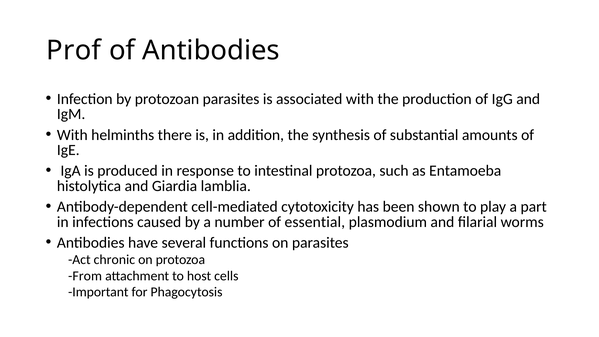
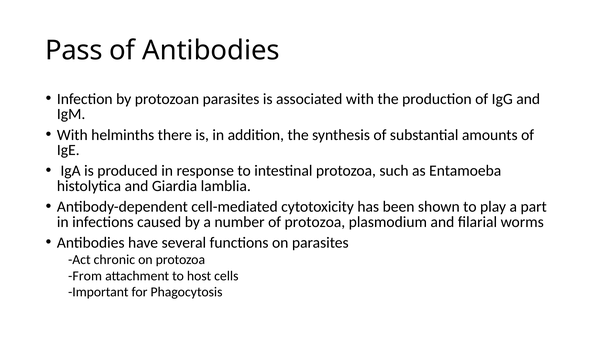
Prof: Prof -> Pass (74, 50)
of essential: essential -> protozoa (315, 222)
